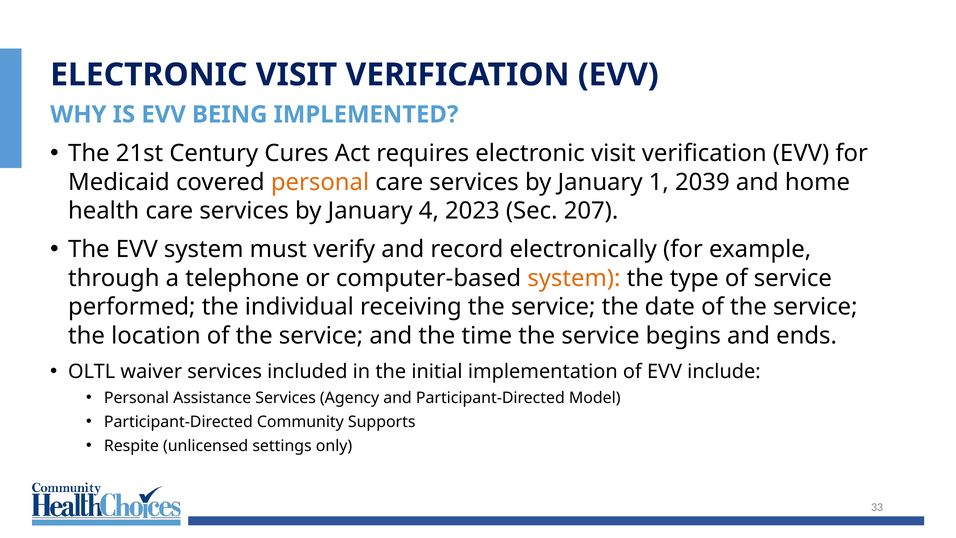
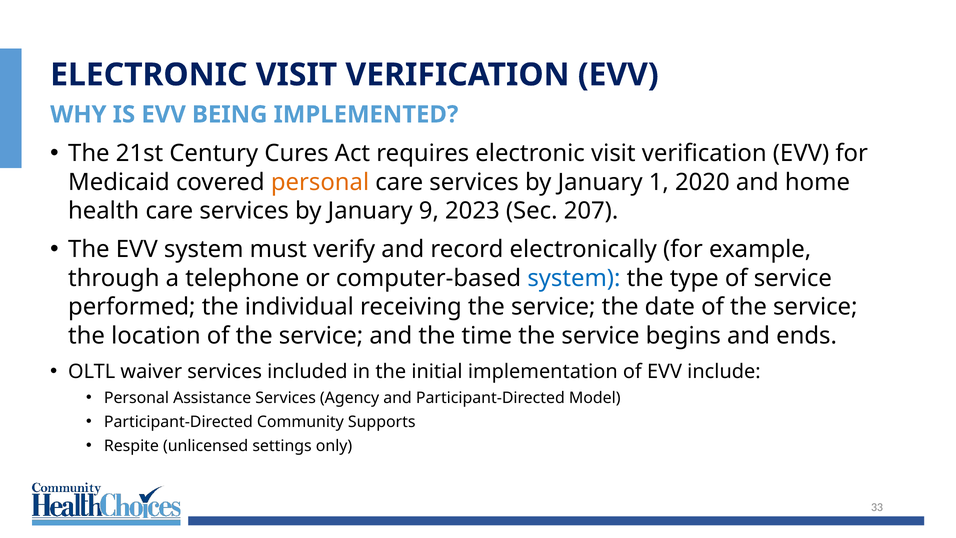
2039: 2039 -> 2020 (702, 182)
4: 4 -> 9 (429, 211)
system colour: orange -> blue (574, 278)
